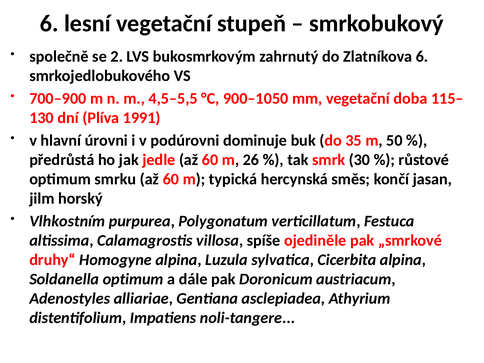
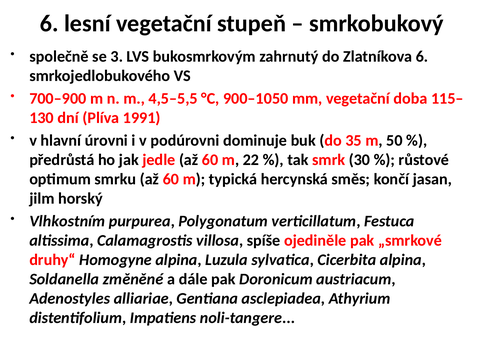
2: 2 -> 3 (117, 57)
26: 26 -> 22 (251, 160)
Soldanella optimum: optimum -> změněné (133, 279)
